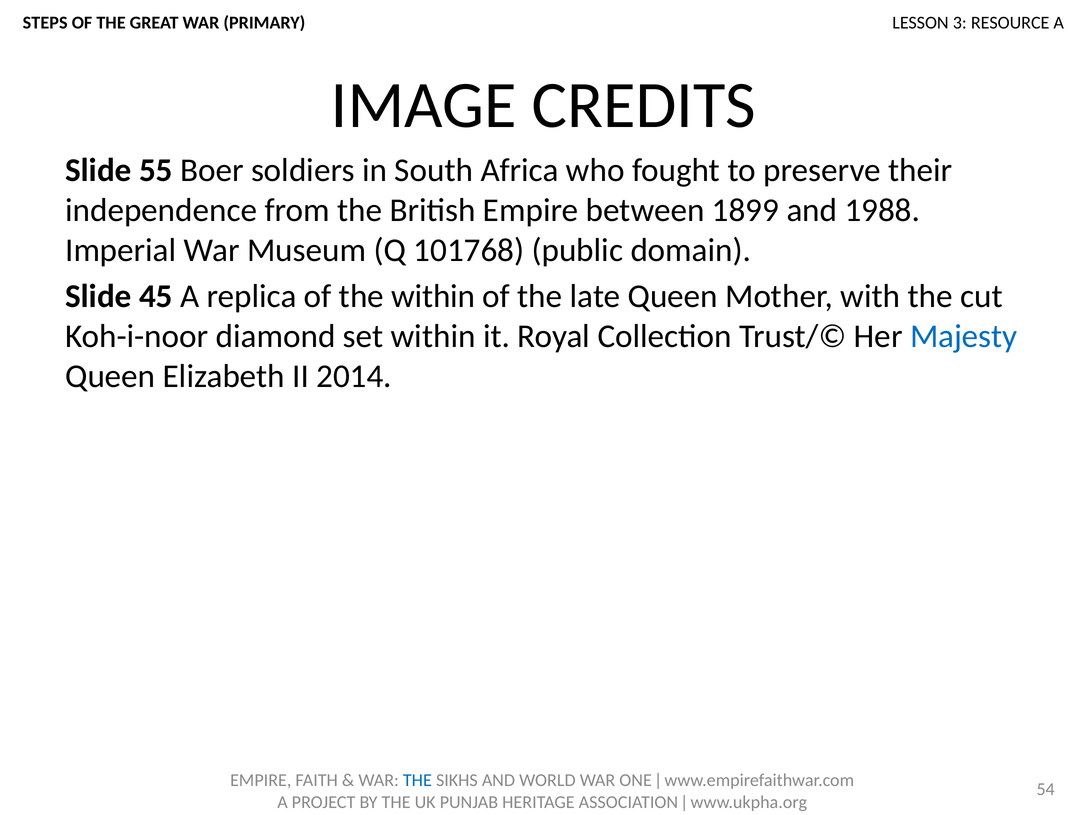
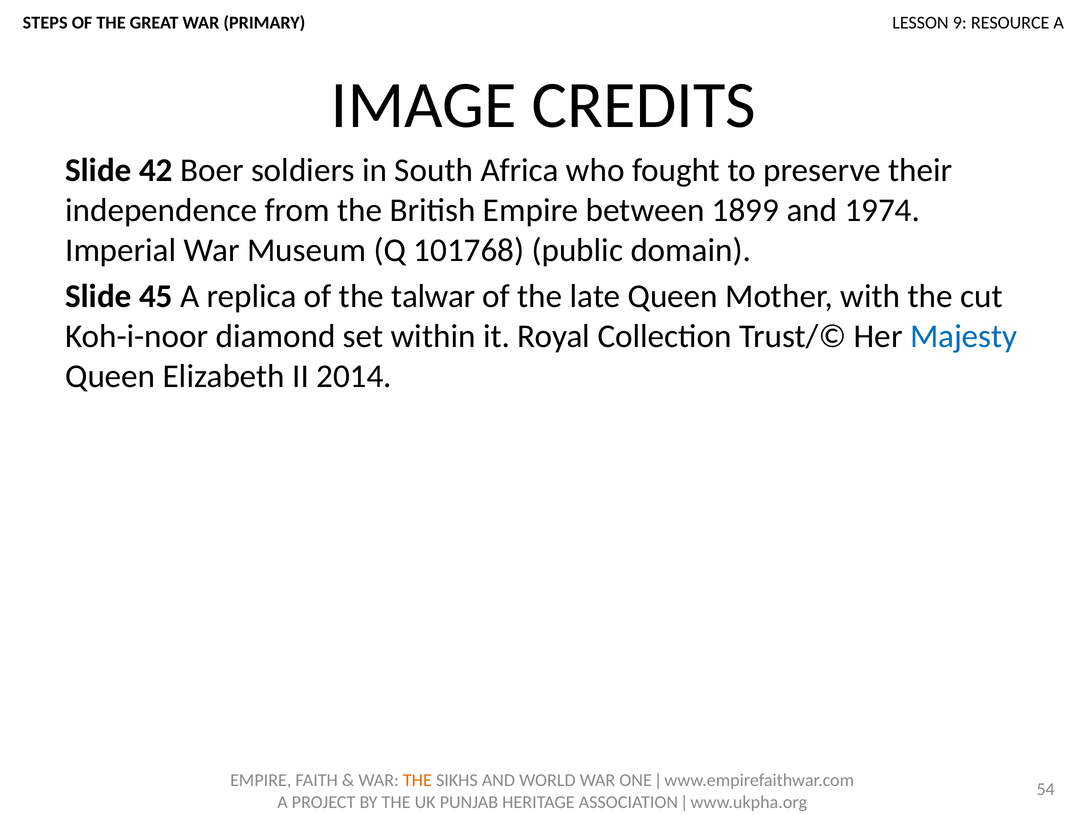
3: 3 -> 9 (960, 23)
55: 55 -> 42 (156, 170)
1988: 1988 -> 1974 (882, 210)
the within: within -> talwar (433, 297)
THE colour: blue -> orange (417, 781)
